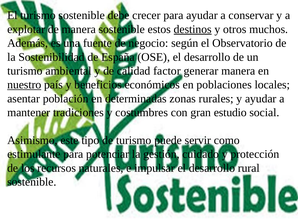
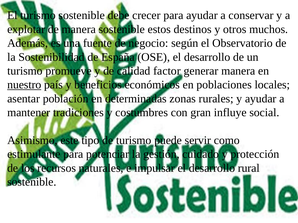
destinos underline: present -> none (193, 29)
ambiental: ambiental -> promueve (69, 71)
estudio: estudio -> influye (230, 113)
